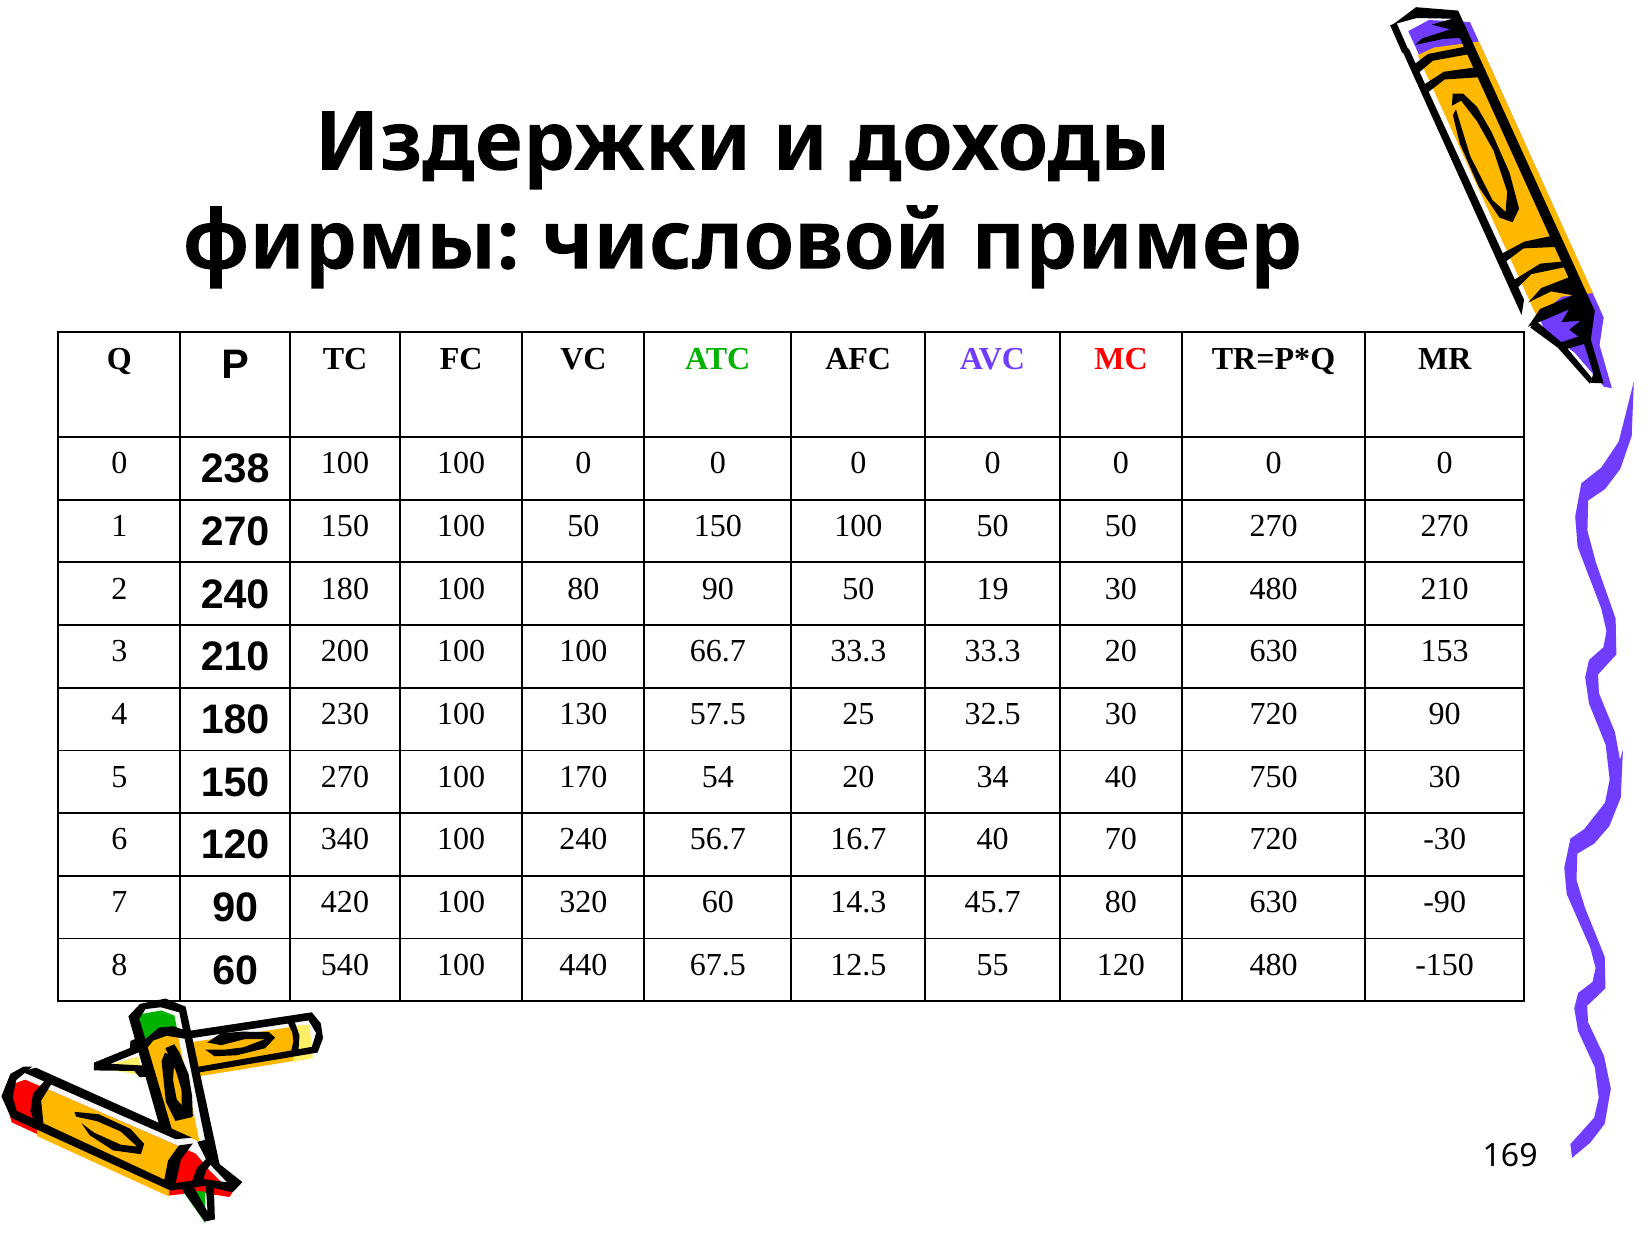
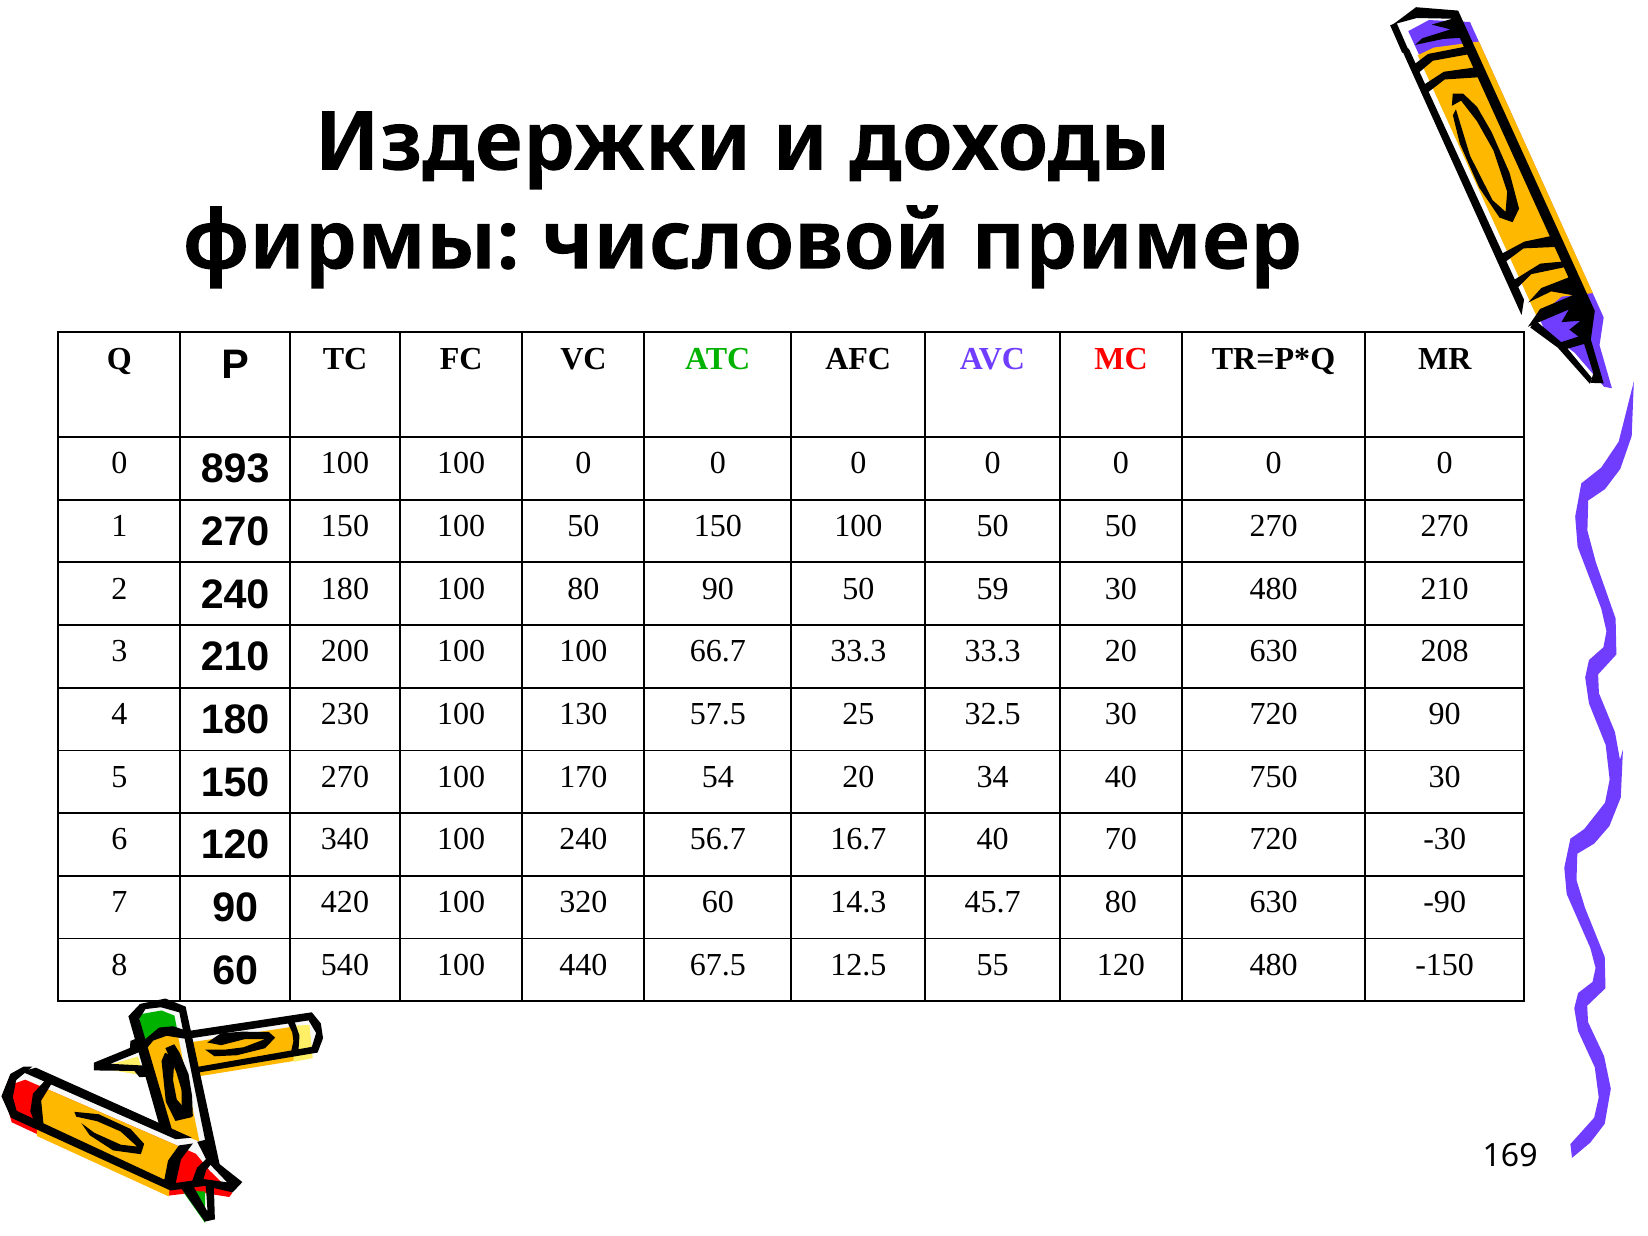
238: 238 -> 893 (235, 469)
19: 19 -> 59 (993, 589)
153: 153 -> 208 (1445, 651)
